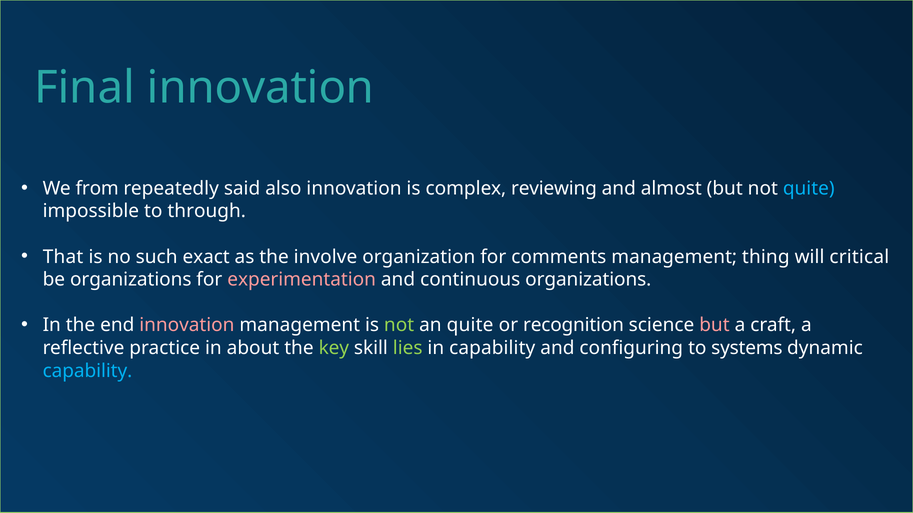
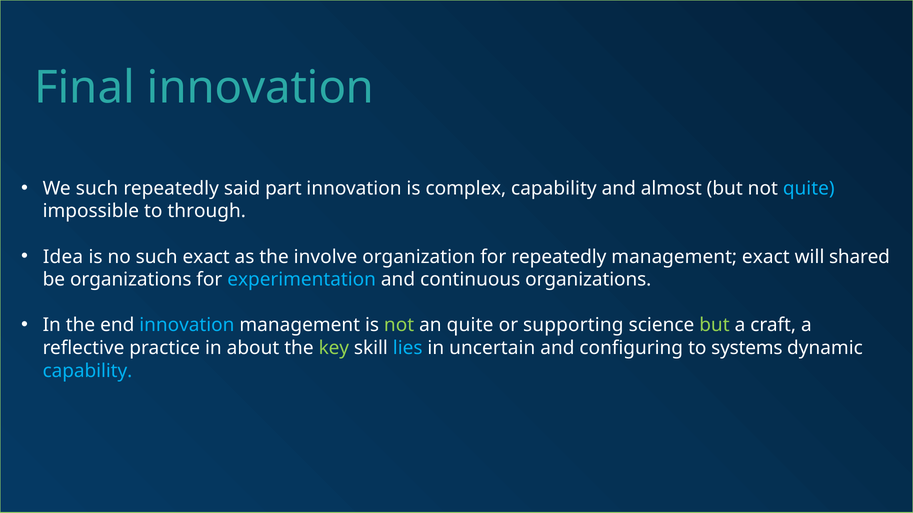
We from: from -> such (97, 189)
also: also -> part (283, 189)
complex reviewing: reviewing -> capability (554, 189)
That: That -> Idea (63, 257)
for comments: comments -> repeatedly (559, 257)
management thing: thing -> exact (766, 257)
critical: critical -> shared (859, 257)
experimentation colour: pink -> light blue (302, 280)
innovation colour: pink -> light blue (187, 326)
recognition: recognition -> supporting (573, 326)
but colour: pink -> light green (714, 326)
lies colour: light green -> light blue (408, 348)
in capability: capability -> uncertain (492, 348)
